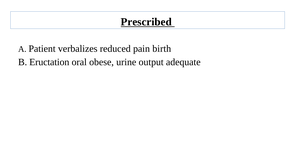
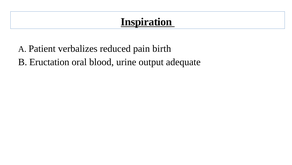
Prescribed: Prescribed -> Inspiration (146, 22)
obese: obese -> blood (102, 62)
